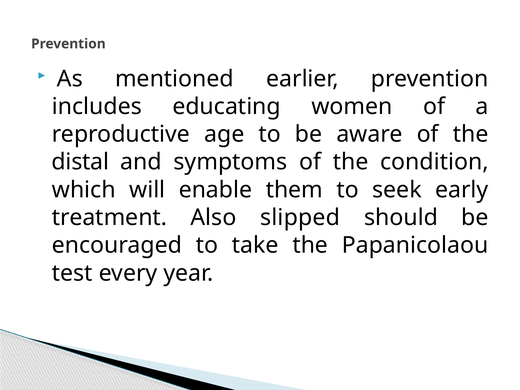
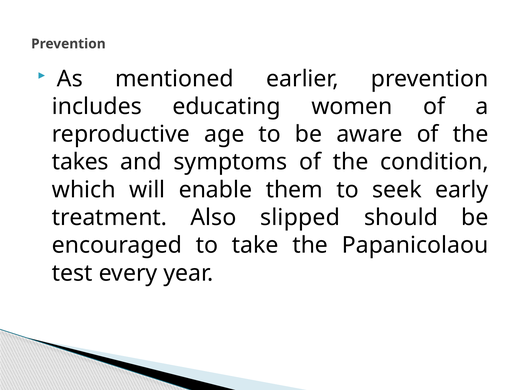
distal: distal -> takes (80, 162)
